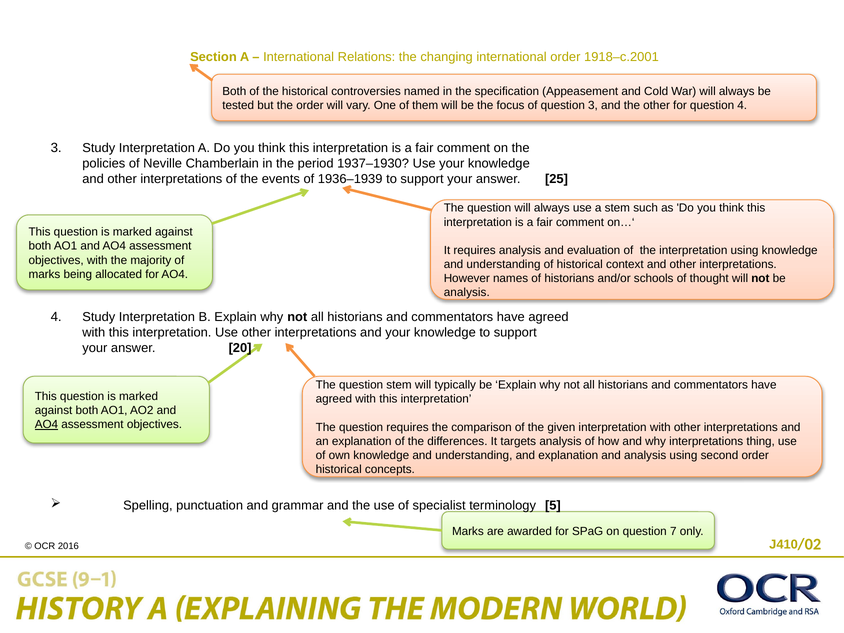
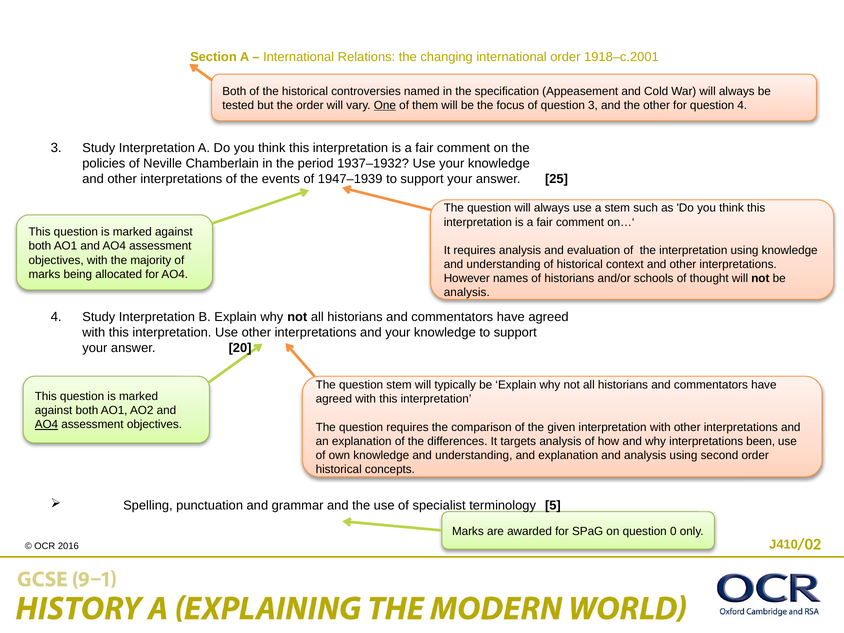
One underline: none -> present (385, 105)
1937–1930: 1937–1930 -> 1937–1932 (373, 163)
1936–1939: 1936–1939 -> 1947–1939 (350, 179)
thing: thing -> been (761, 441)
7: 7 -> 0 (673, 531)
